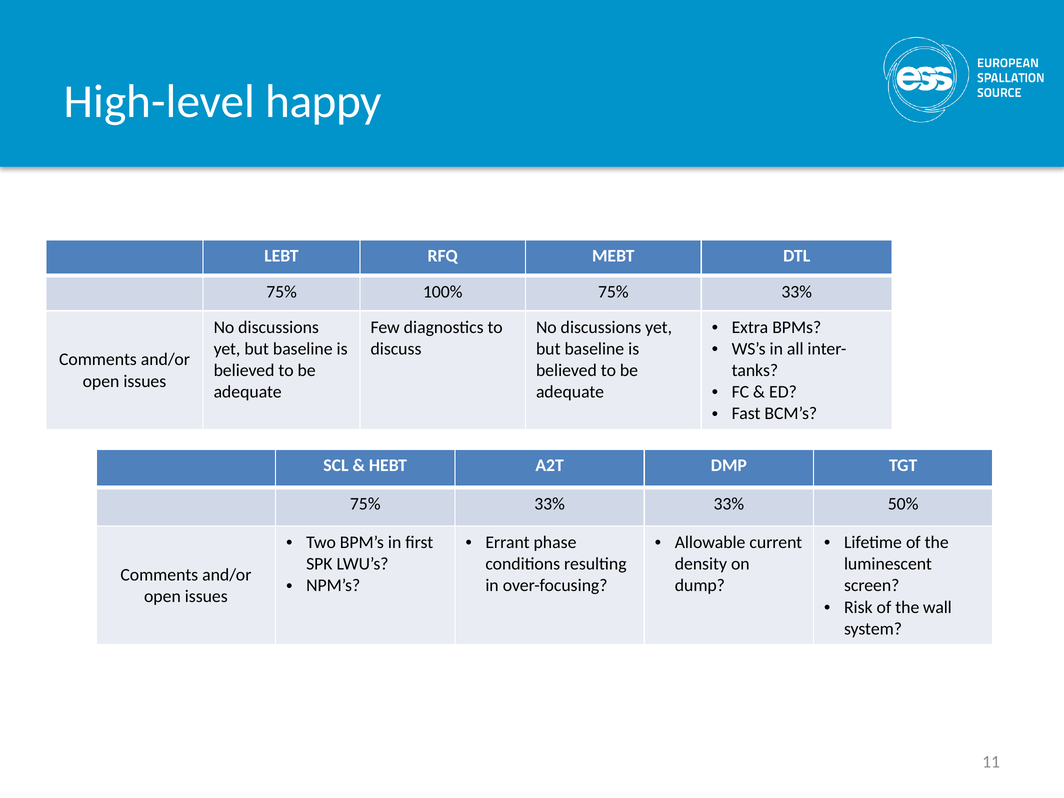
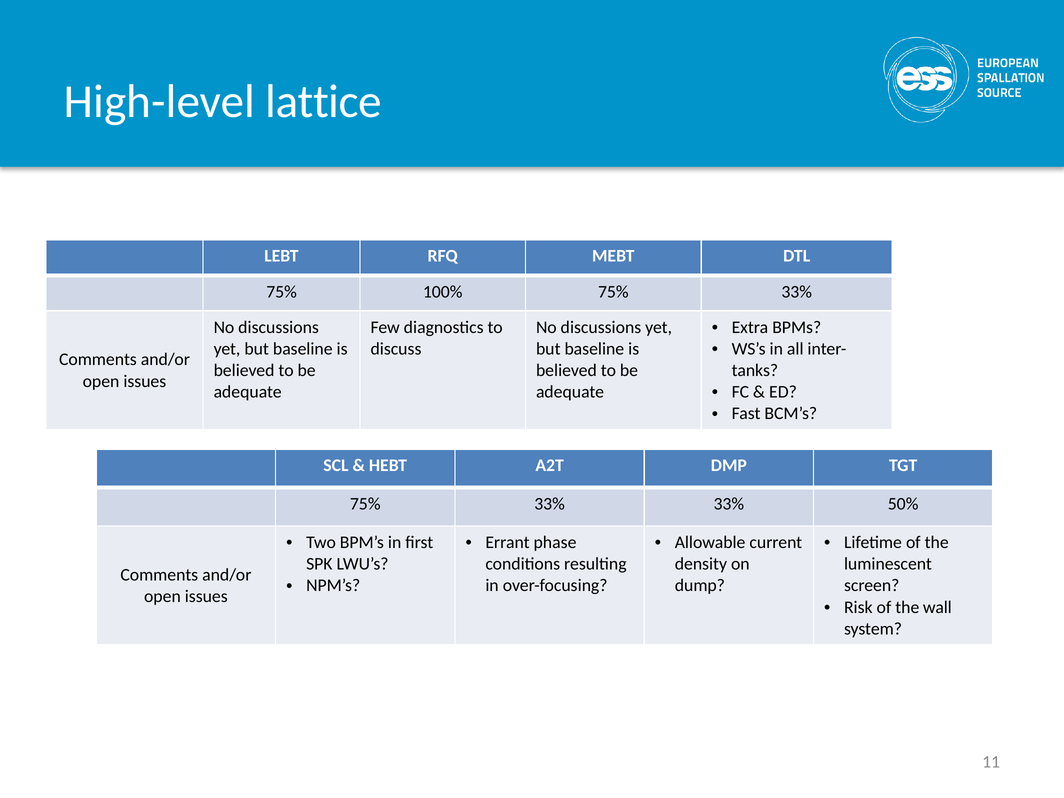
happy: happy -> lattice (324, 102)
